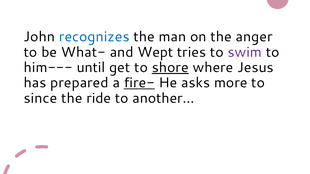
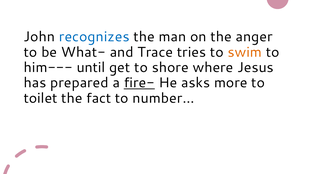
Wept: Wept -> Trace (155, 52)
swim colour: purple -> orange (245, 52)
shore underline: present -> none (170, 68)
since: since -> toilet (41, 98)
ride: ride -> fact (99, 98)
another…: another… -> number… (163, 98)
